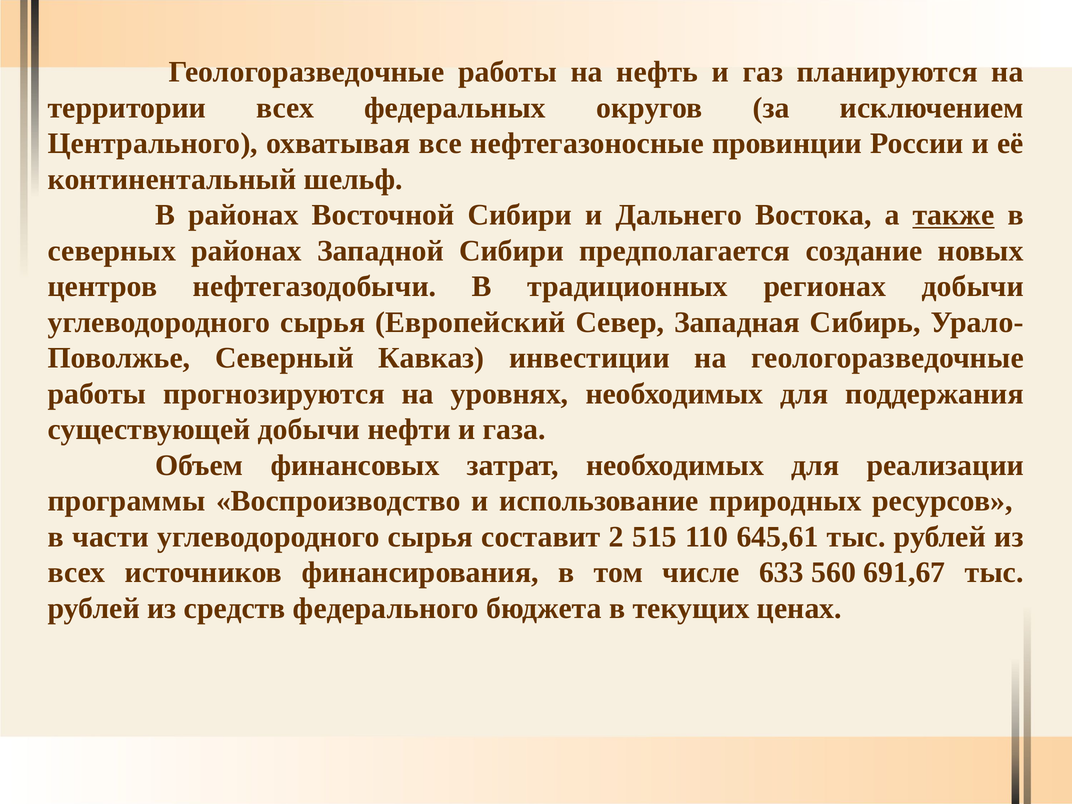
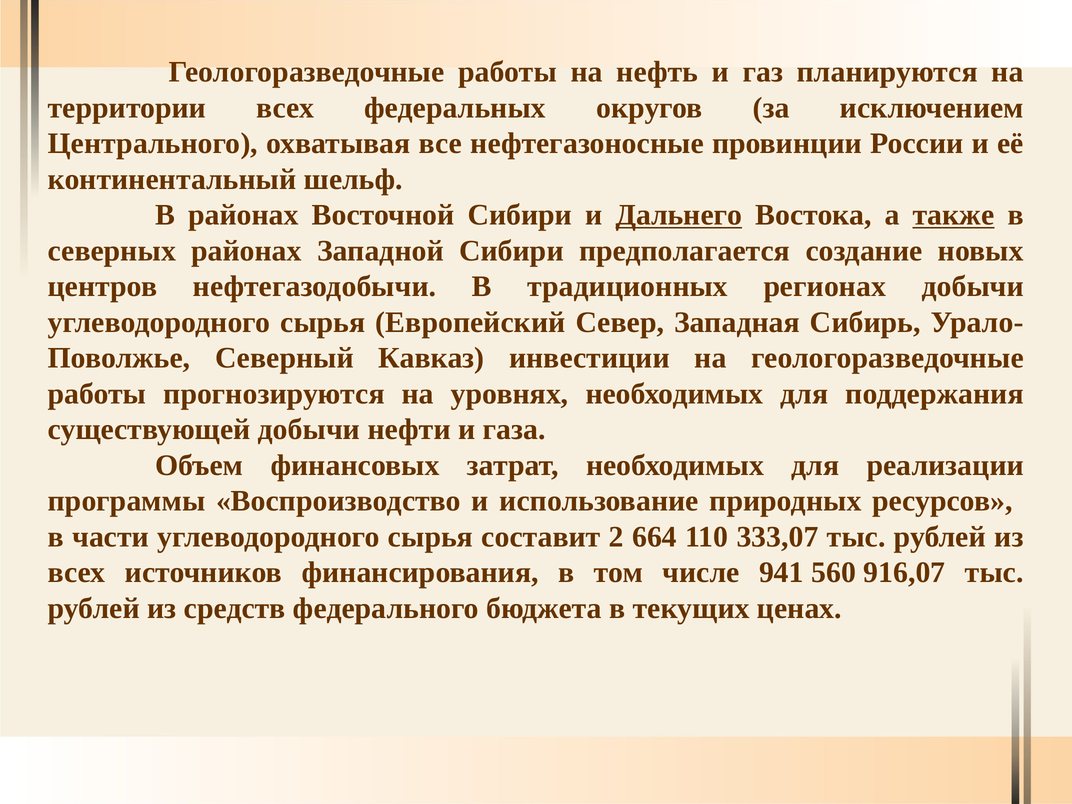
Дальнего underline: none -> present (679, 215)
515: 515 -> 664 (654, 537)
645,61: 645,61 -> 333,07 (778, 537)
633: 633 -> 941 (781, 572)
691,67: 691,67 -> 916,07 (904, 572)
